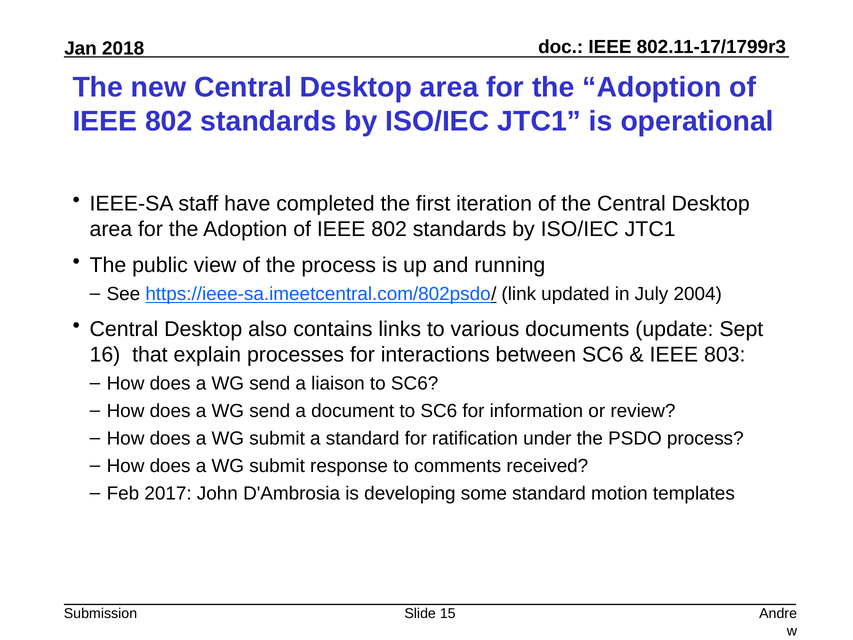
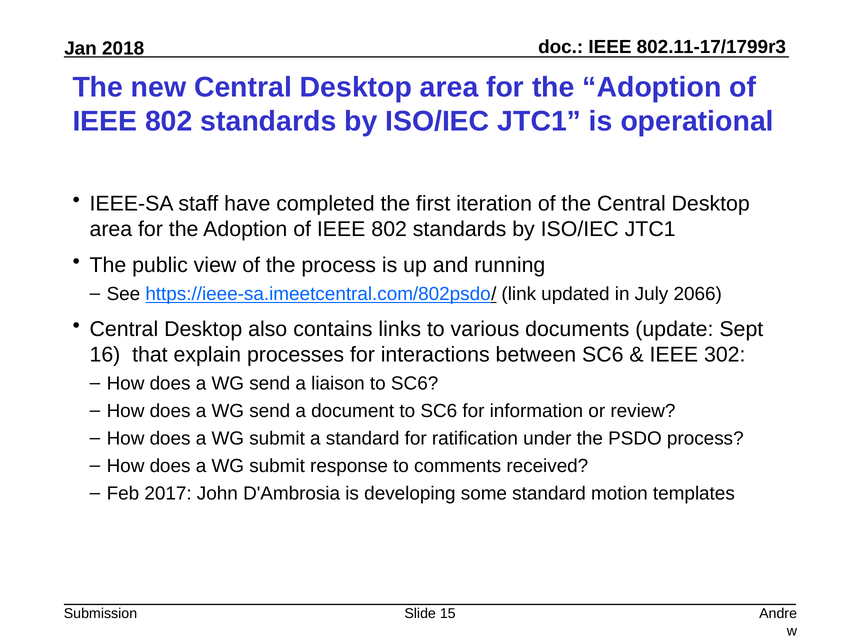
2004: 2004 -> 2066 (698, 294)
803: 803 -> 302 (725, 355)
